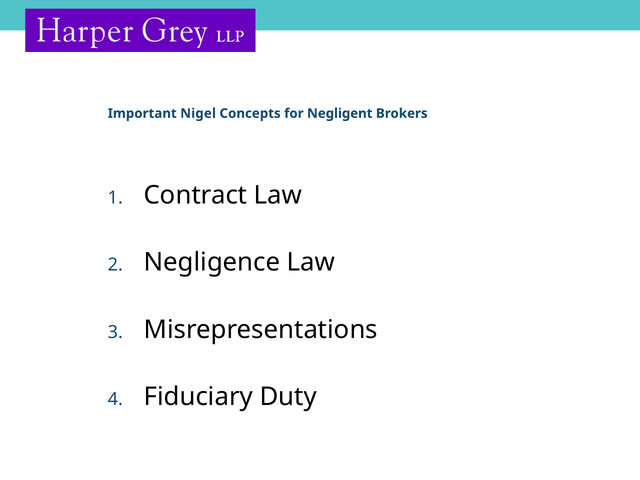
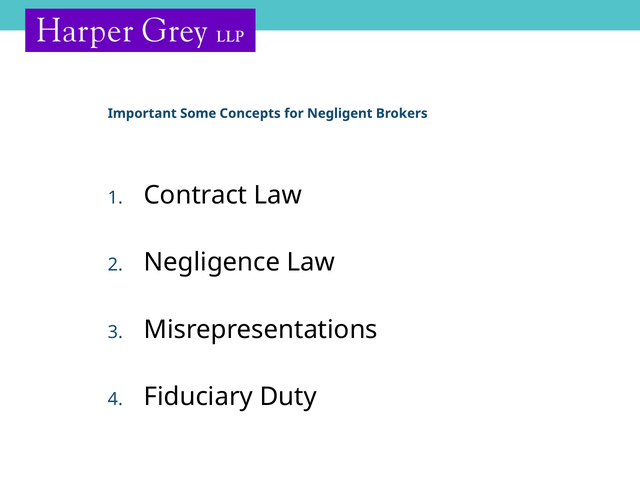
Nigel: Nigel -> Some (198, 113)
